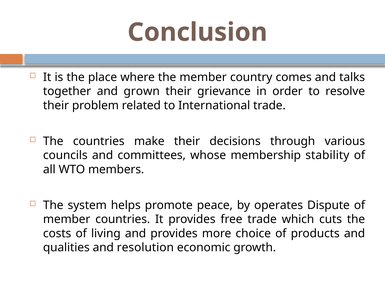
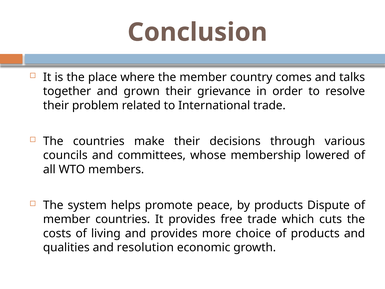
stability: stability -> lowered (327, 155)
by operates: operates -> products (279, 205)
